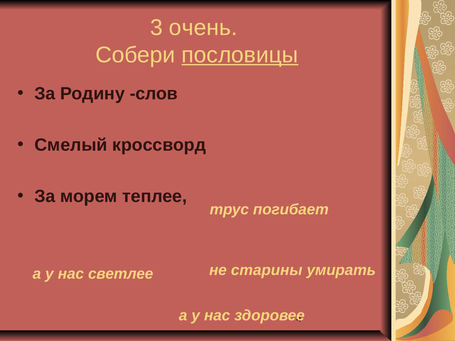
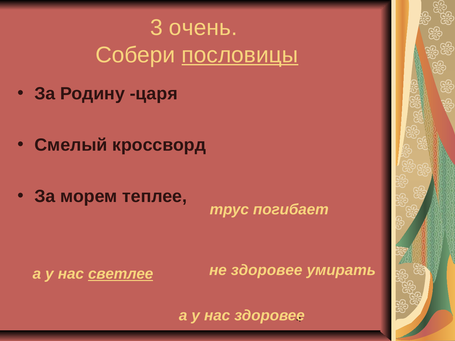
слов: слов -> царя (154, 94)
не старины: старины -> здоровее (267, 270)
светлее underline: none -> present (121, 274)
